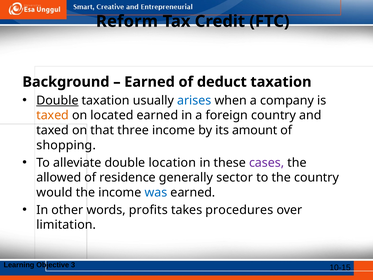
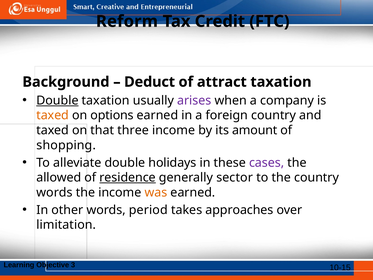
Earned: Earned -> Deduct (150, 82)
deduct: deduct -> attract (222, 82)
arises colour: blue -> purple (194, 100)
located: located -> options (112, 115)
location: location -> holidays (172, 163)
residence underline: none -> present (128, 177)
would: would -> words (55, 192)
was colour: blue -> orange (156, 192)
profits: profits -> period (148, 210)
procedures: procedures -> approaches (239, 210)
